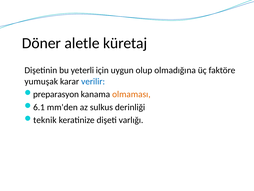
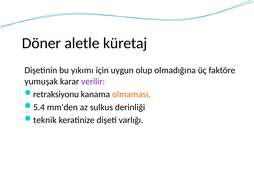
yeterli: yeterli -> yıkımı (82, 70)
verilir colour: blue -> purple (93, 81)
preparasyon: preparasyon -> retraksiyonu (56, 94)
6.1: 6.1 -> 5.4 (39, 107)
